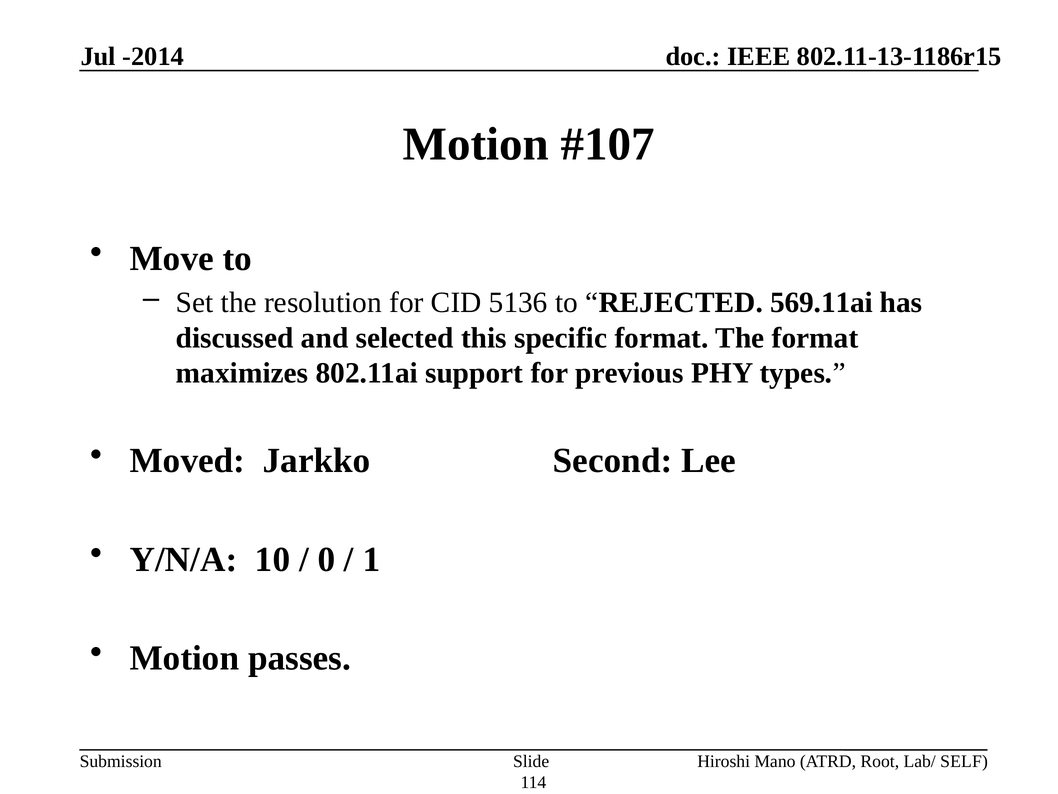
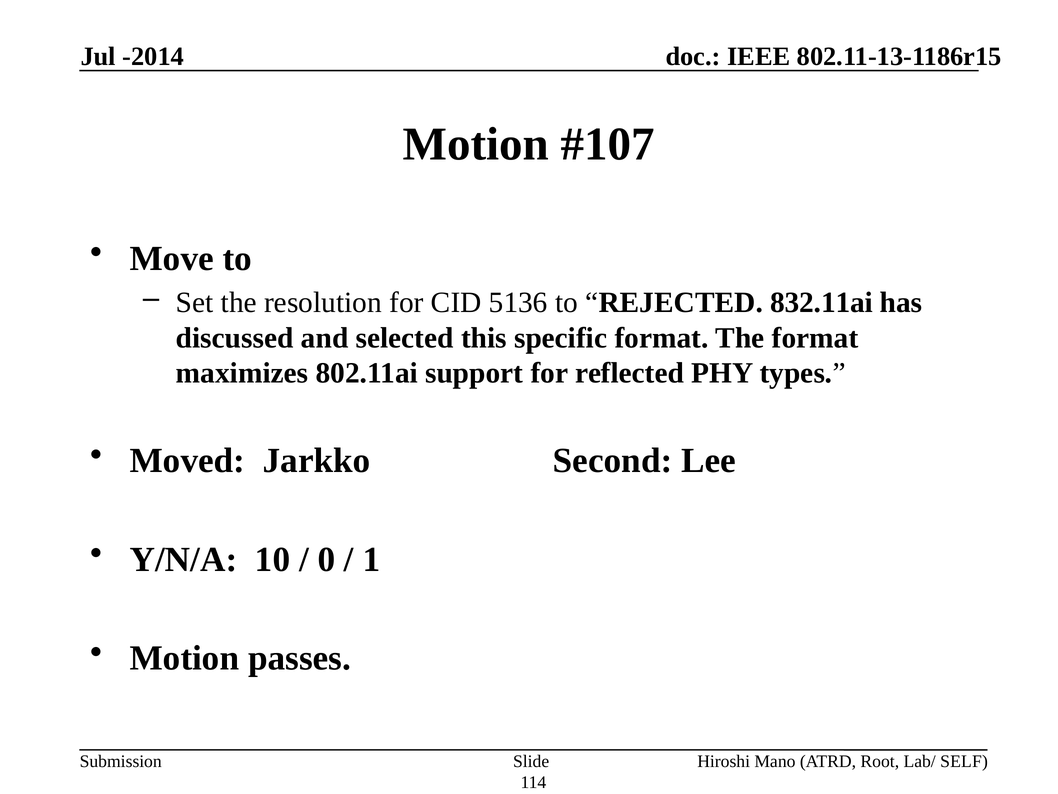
569.11ai: 569.11ai -> 832.11ai (822, 302)
previous: previous -> reflected (629, 373)
